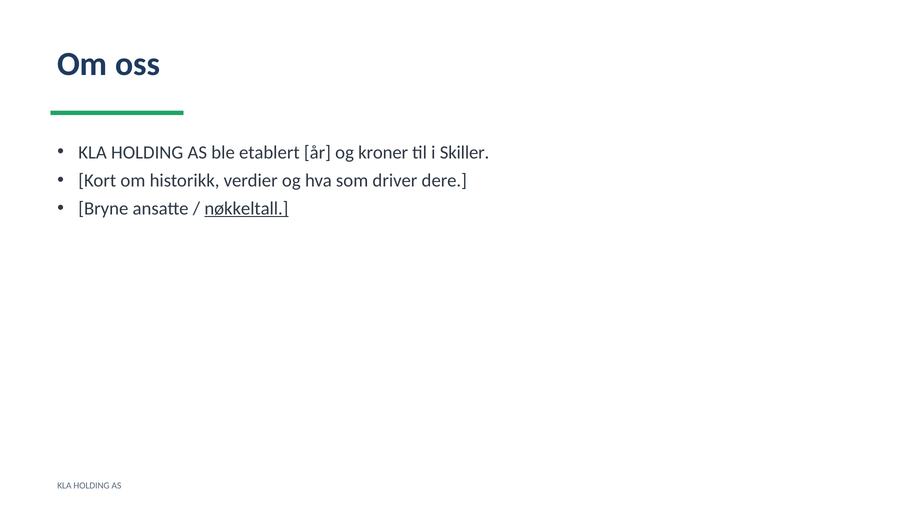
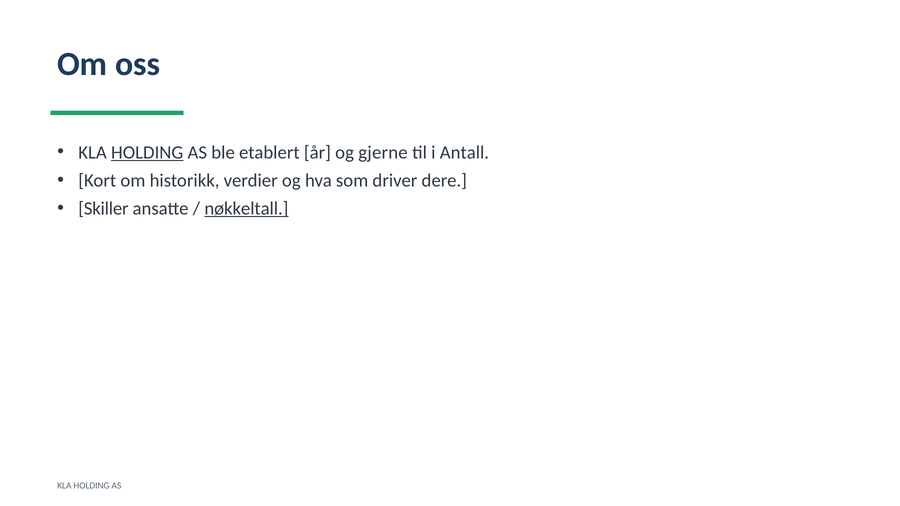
HOLDING underline: none -> present (147, 152)
kroner: kroner -> gjerne (383, 152)
Skiller: Skiller -> Antall (464, 152)
Bryne: Bryne -> Skiller (103, 209)
